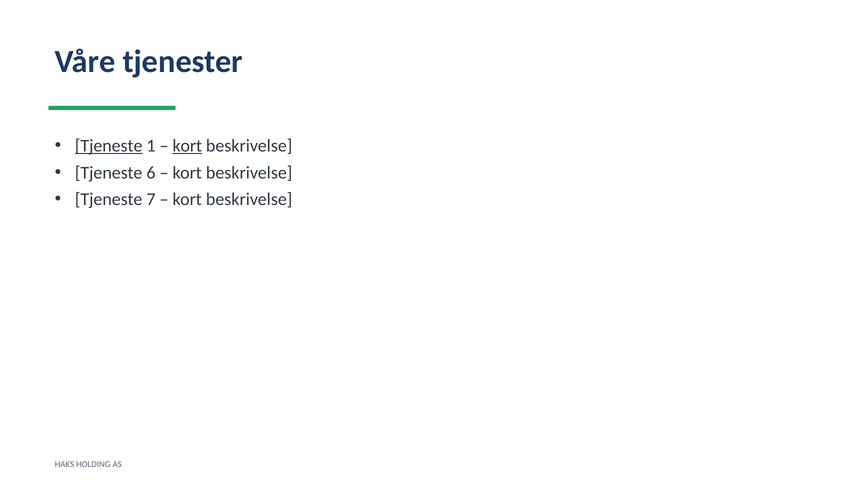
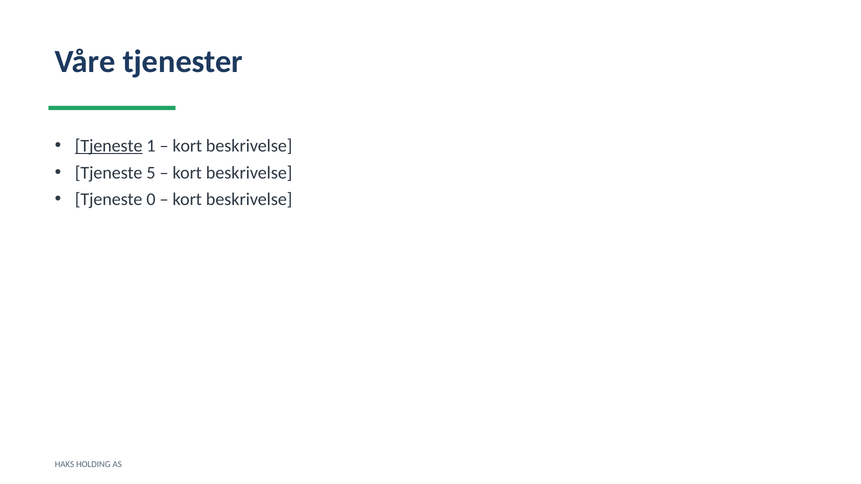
kort underline: present -> none (187, 146)
6: 6 -> 5 (151, 173)
7: 7 -> 0 (151, 200)
